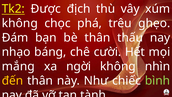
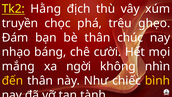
Được: Được -> Hằng (46, 9)
không: không -> truyền (20, 23)
thấu: thấu -> chúc (130, 38)
bình colour: light green -> yellow (157, 81)
